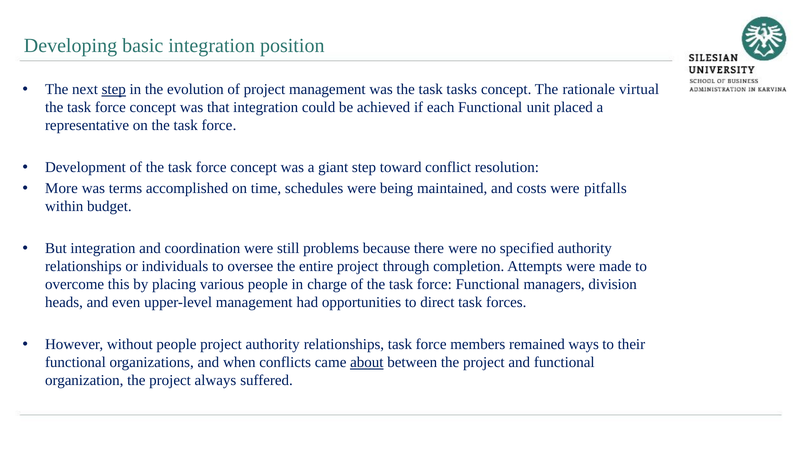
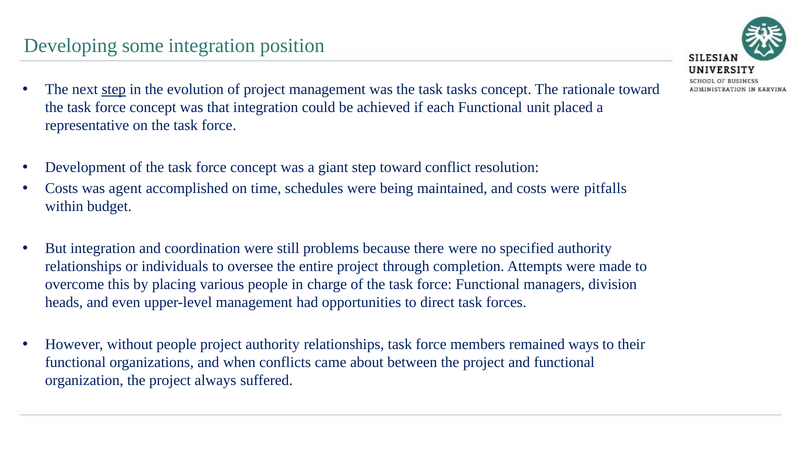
basic: basic -> some (143, 46)
rationale virtual: virtual -> toward (639, 90)
More: More -> Costs (62, 189)
terms: terms -> agent (125, 189)
about underline: present -> none (367, 363)
